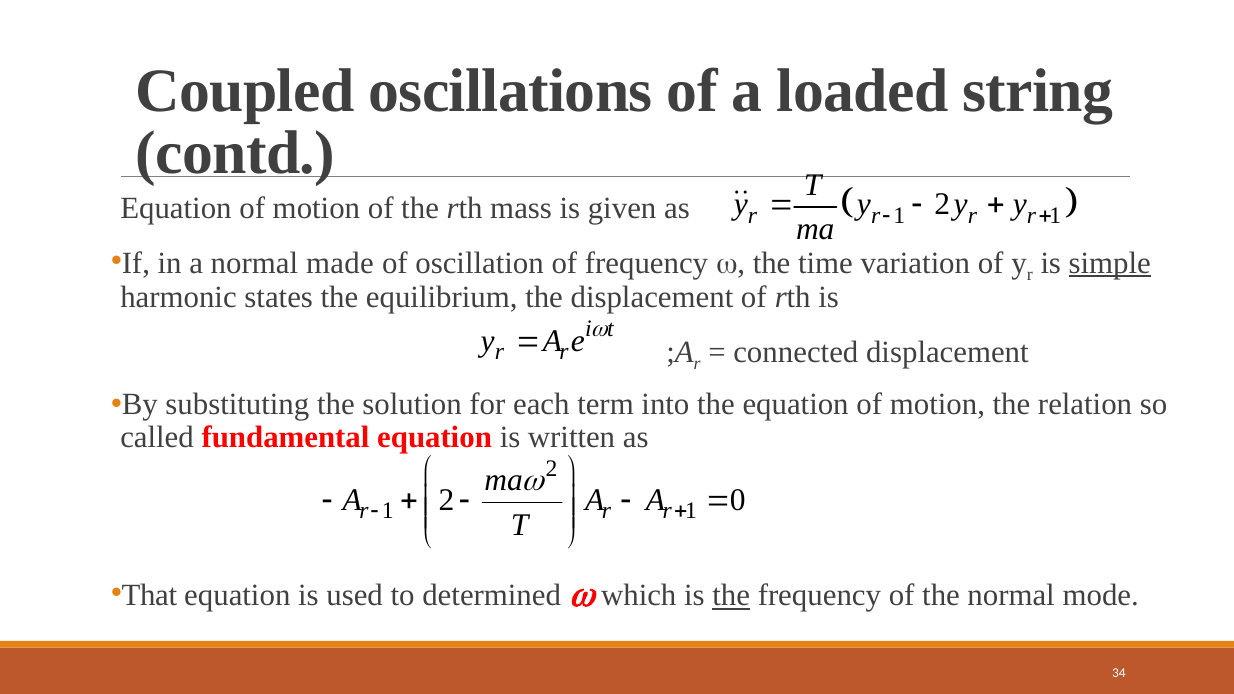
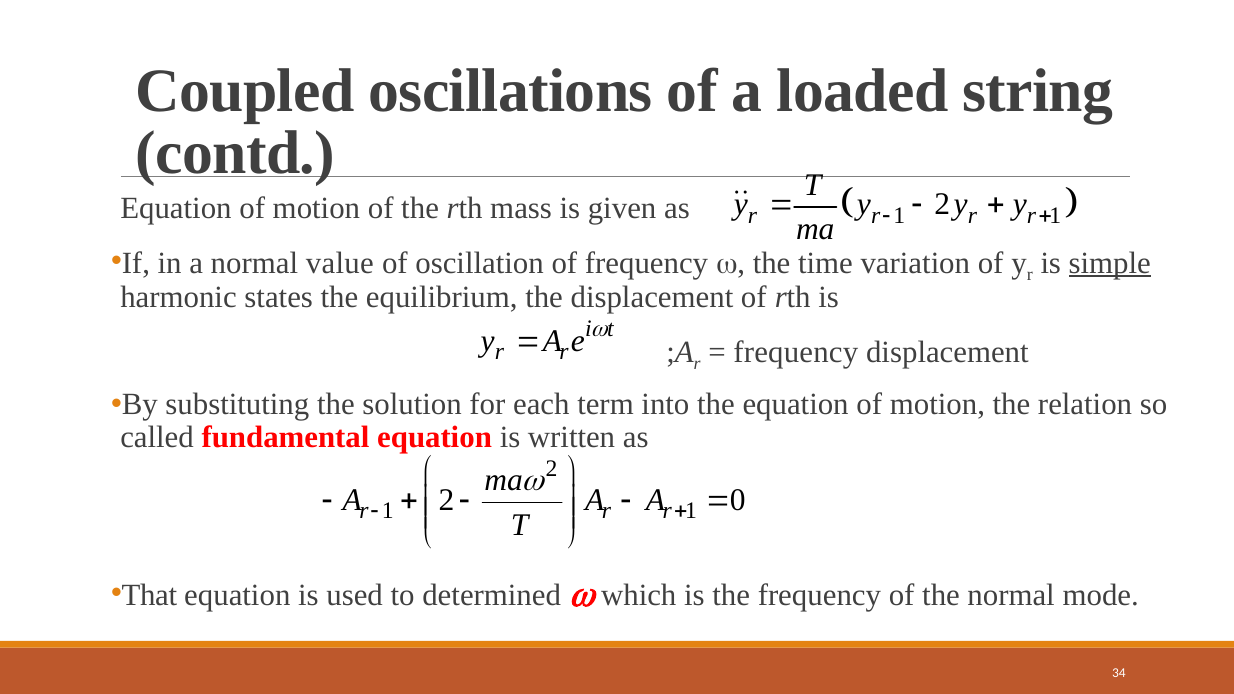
made: made -> value (340, 263)
connected: connected -> frequency (796, 352)
the underline: present -> none (731, 596)
